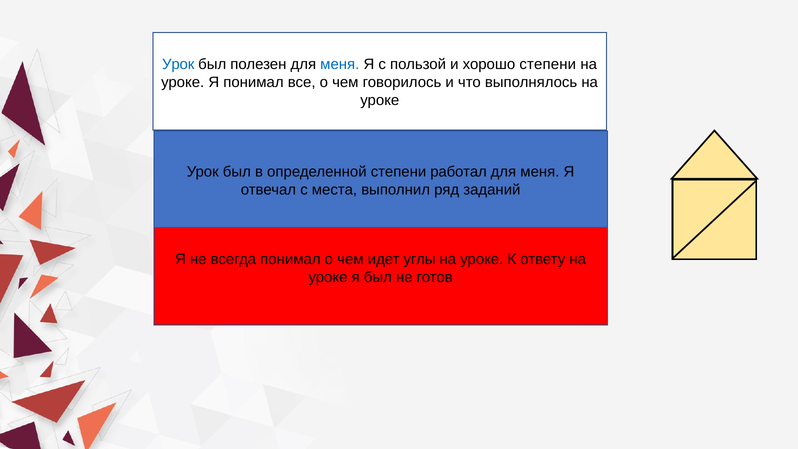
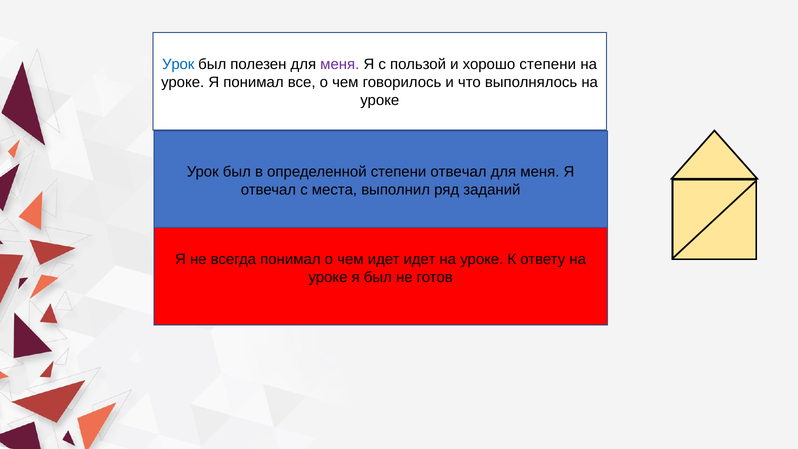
меня colour: blue -> purple (340, 64)
степени работал: работал -> отвечал (458, 172)
идет углы: углы -> идет (420, 259)
